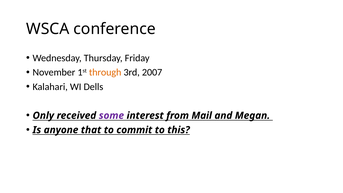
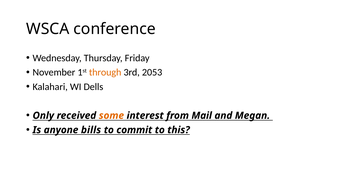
2007: 2007 -> 2053 (152, 72)
some colour: purple -> orange (111, 116)
that: that -> bills (91, 130)
